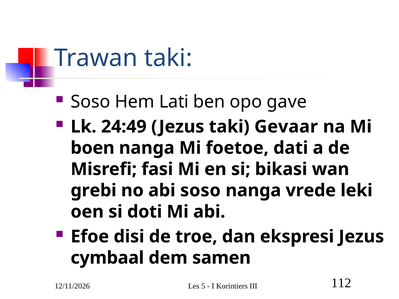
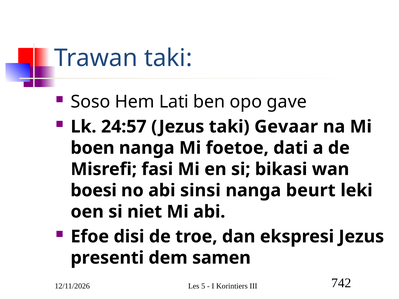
24:49: 24:49 -> 24:57 (124, 127)
grebi: grebi -> boesi (94, 191)
abi soso: soso -> sinsi (200, 191)
vrede: vrede -> beurt (311, 191)
doti: doti -> niet (145, 212)
cymbaal: cymbaal -> presenti (107, 258)
112: 112 -> 742 (341, 283)
